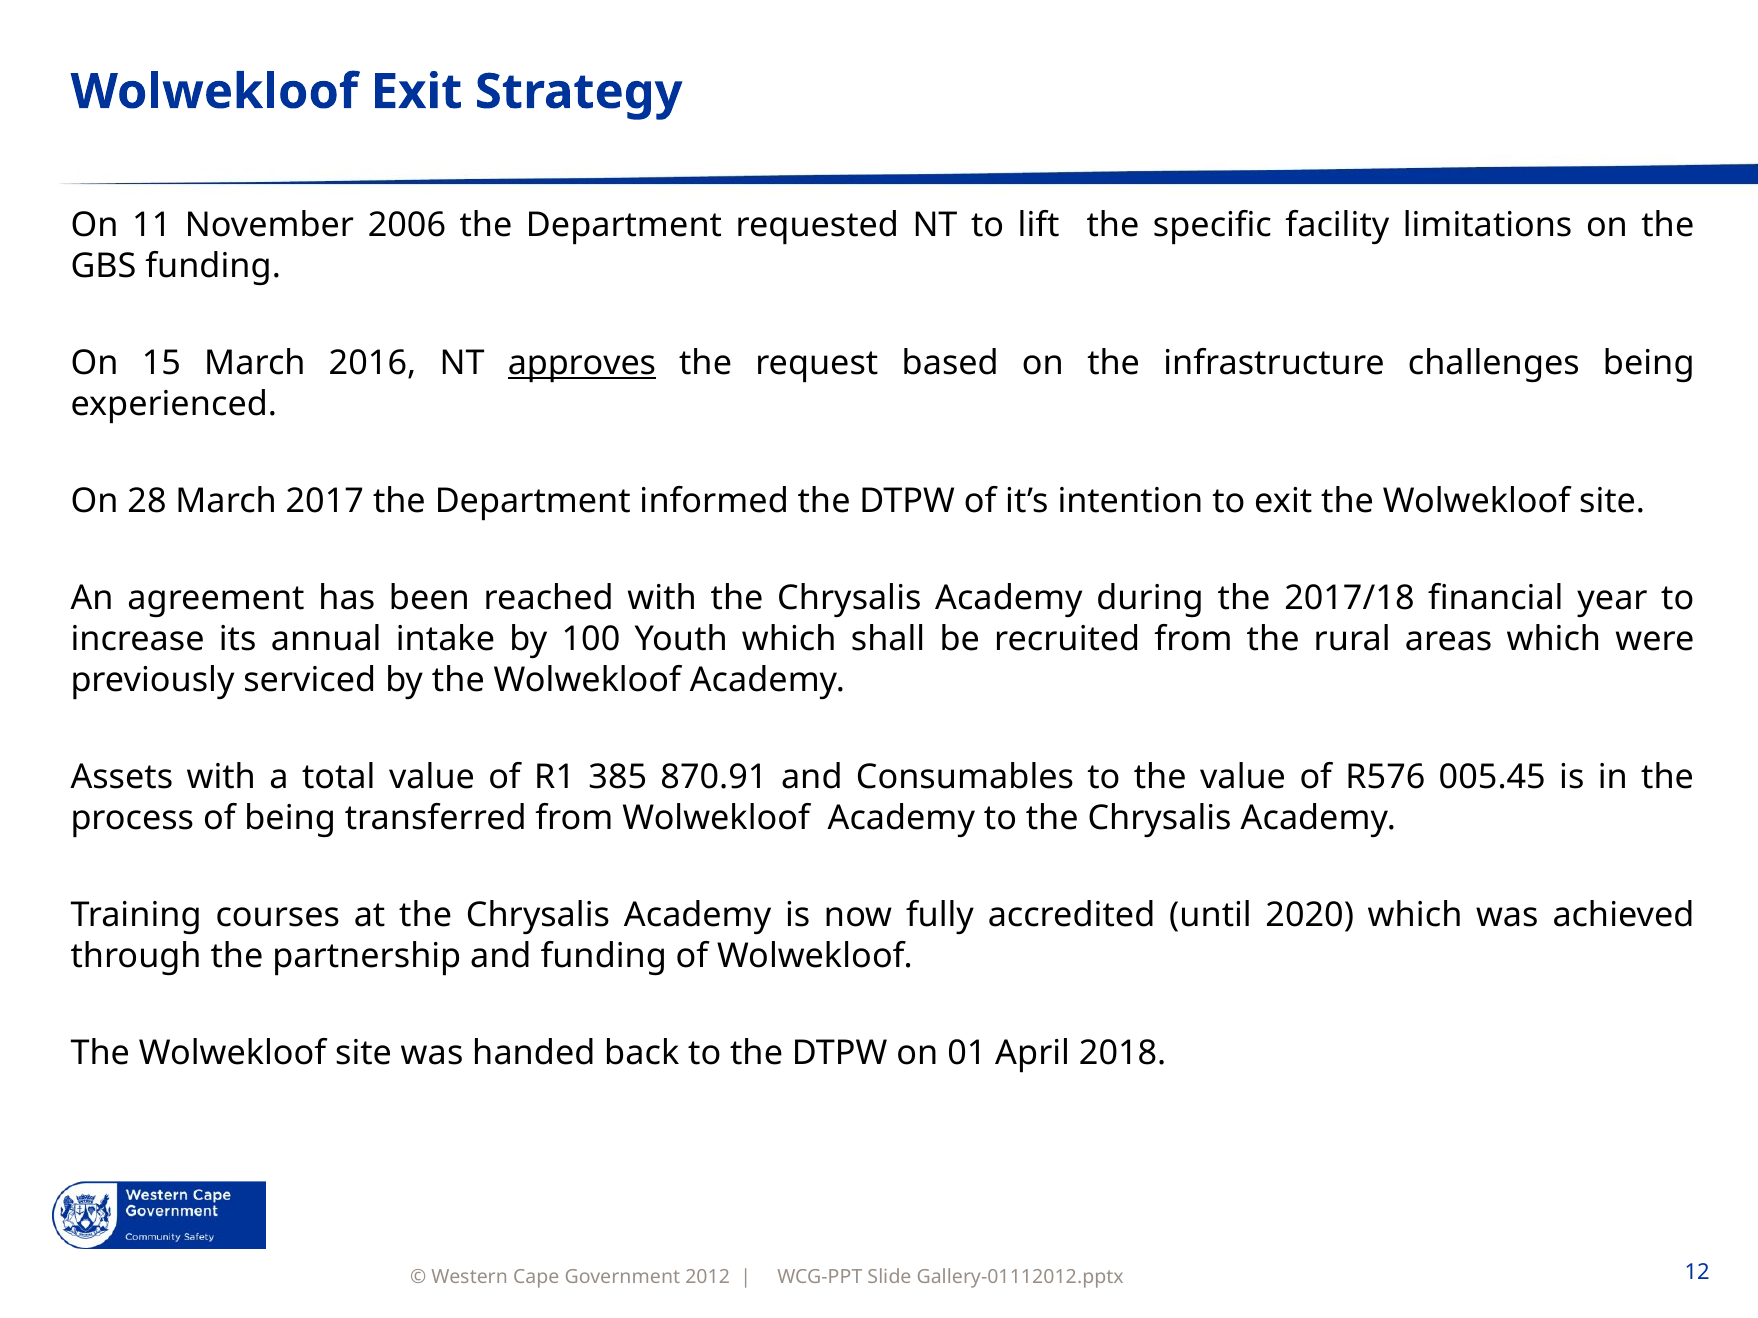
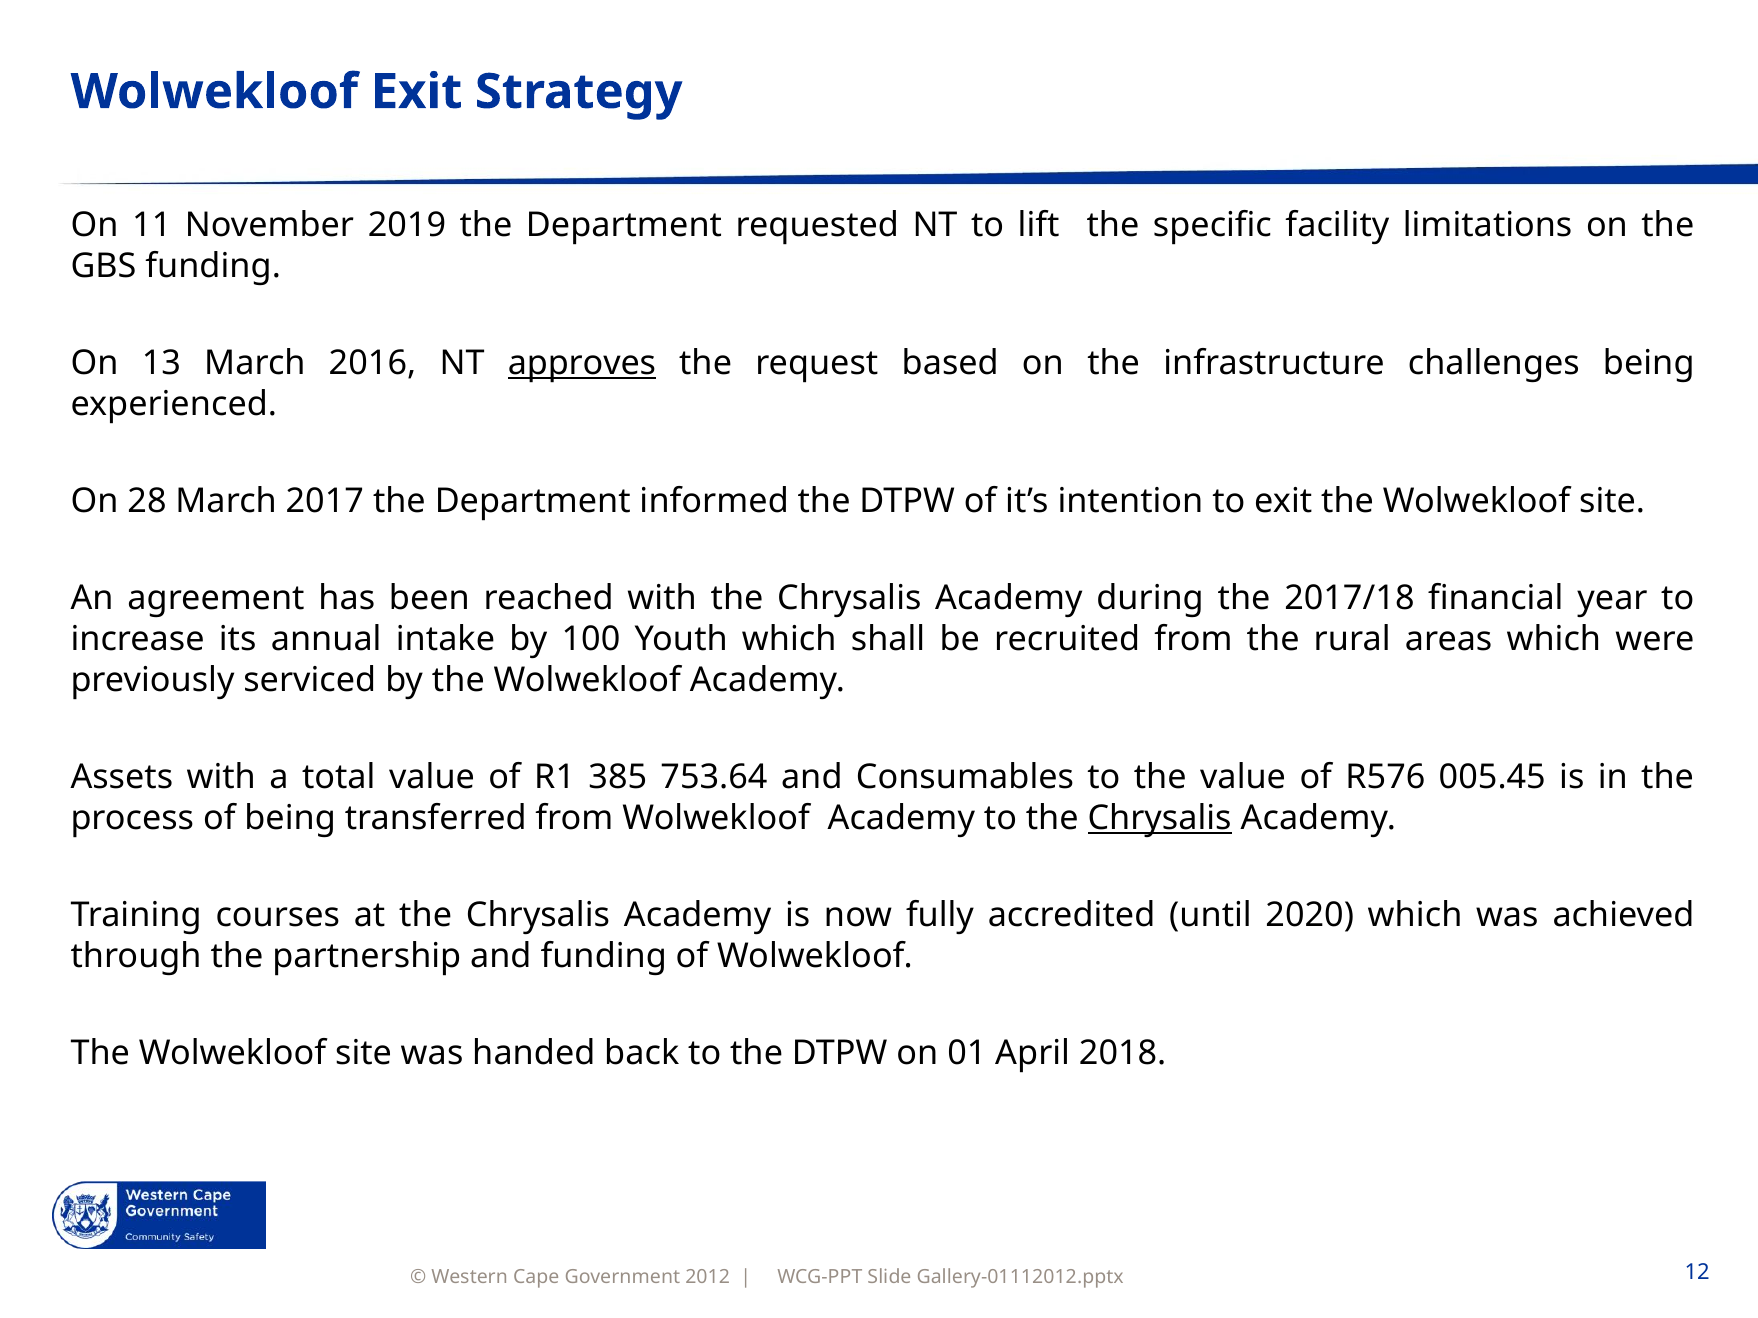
2006: 2006 -> 2019 (407, 225)
15: 15 -> 13 (161, 363)
870.91: 870.91 -> 753.64 (714, 777)
Chrysalis underline: none -> present (1160, 819)
